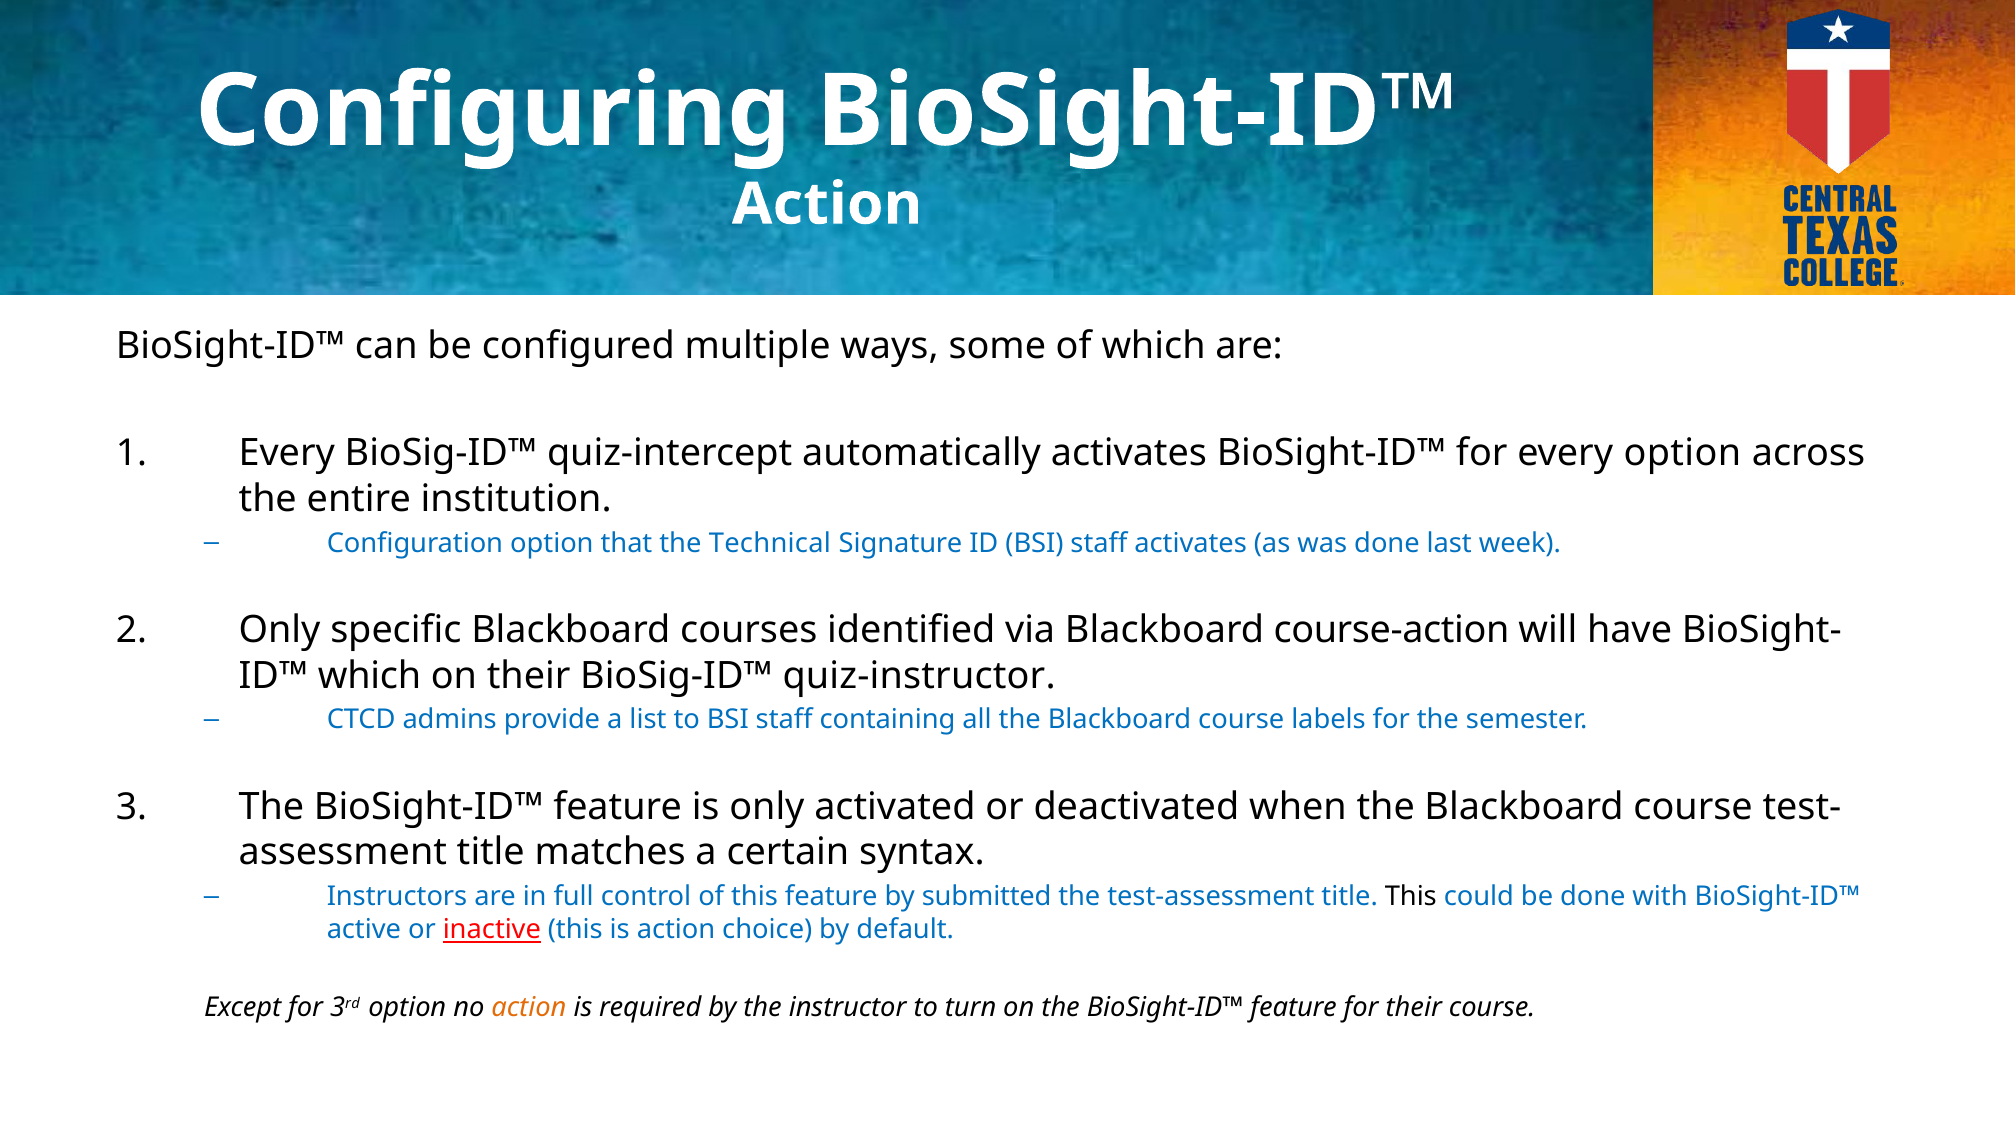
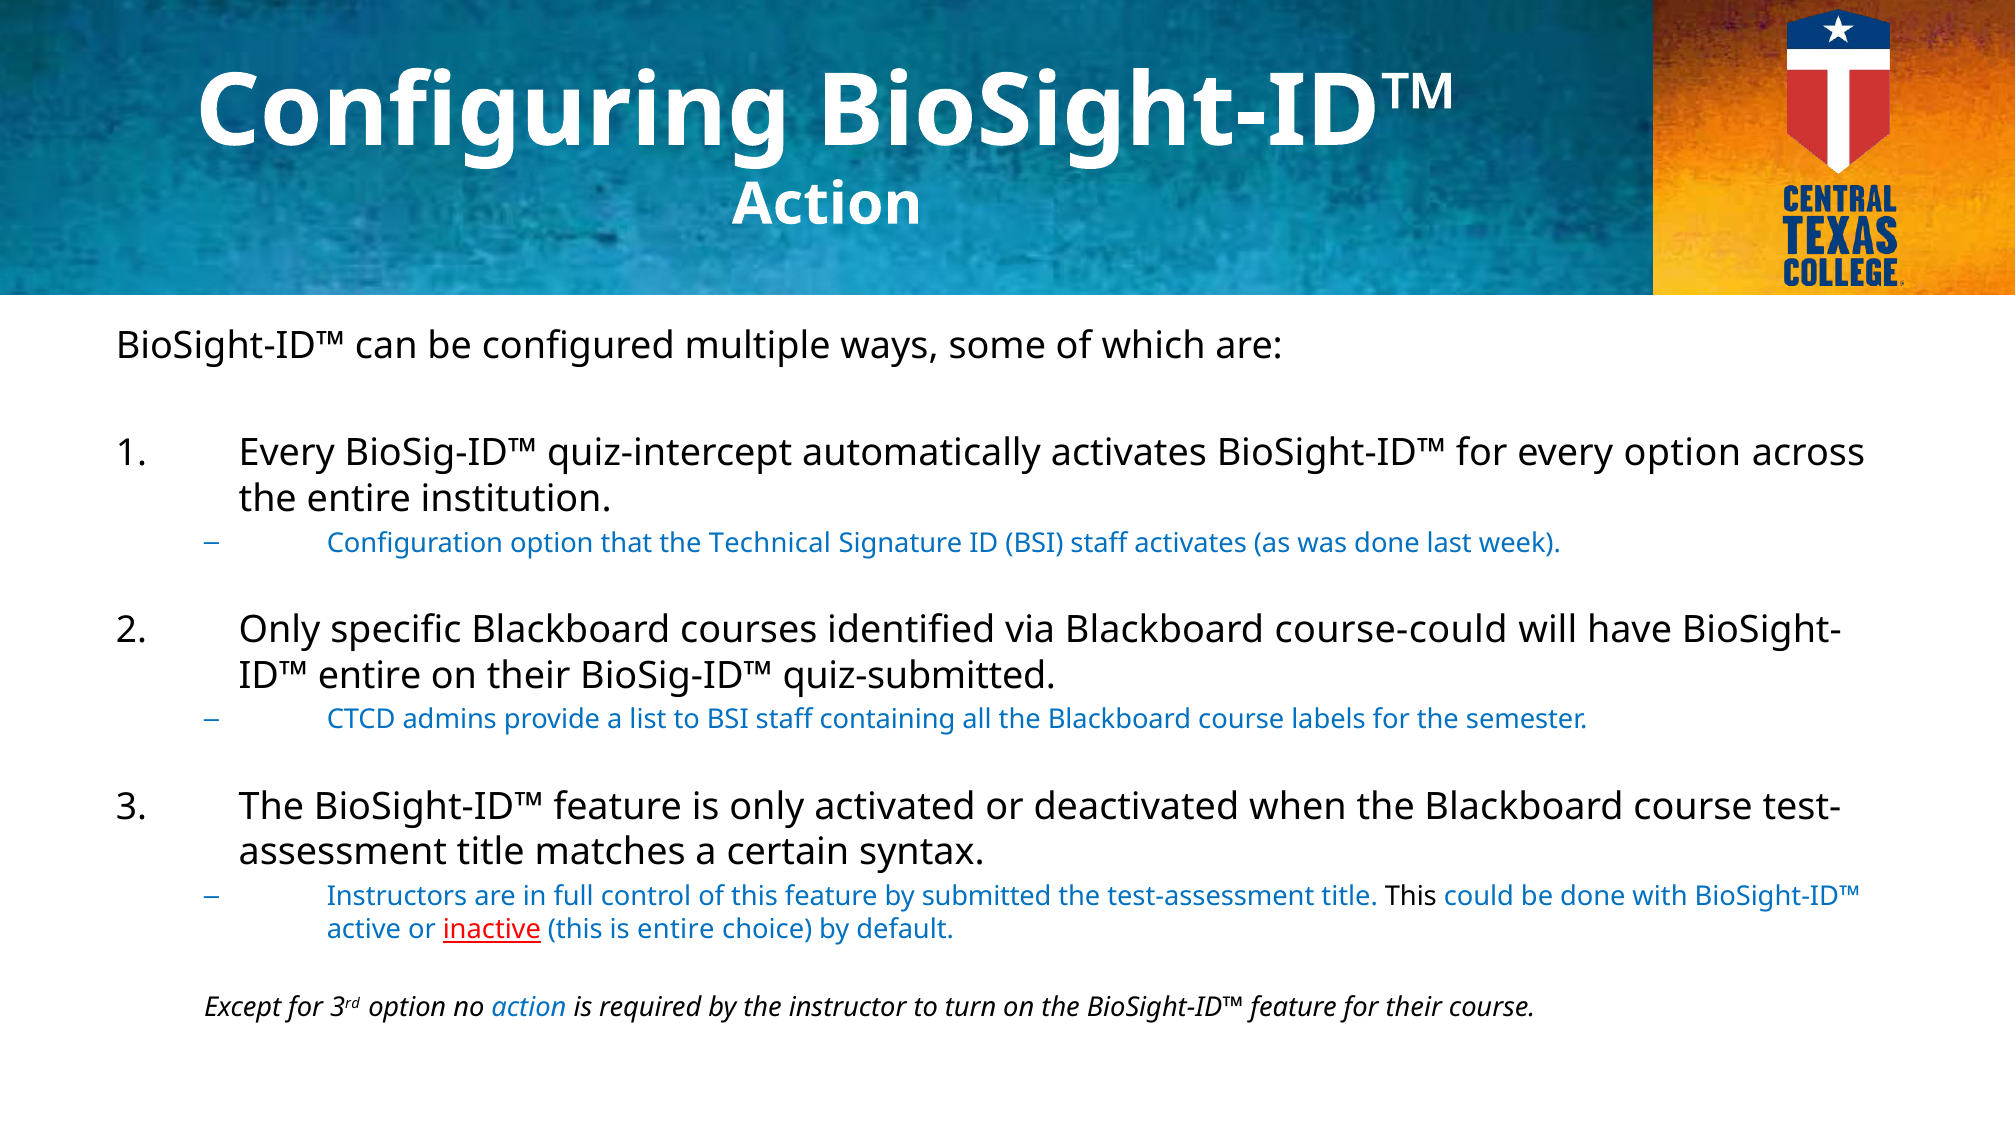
course-action: course-action -> course-could (1391, 630)
which: which -> entire (370, 676)
quiz-instructor: quiz-instructor -> quiz-submitted (919, 676)
is action: action -> entire (676, 930)
action colour: orange -> blue (529, 1008)
